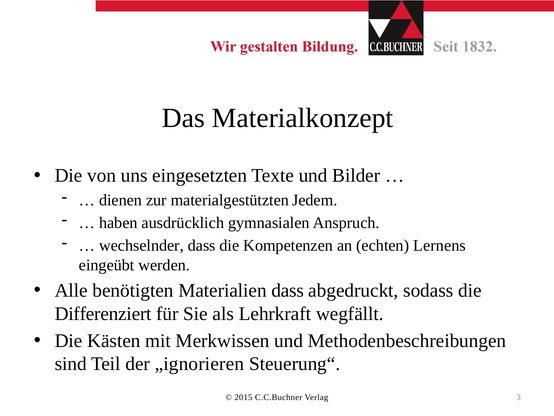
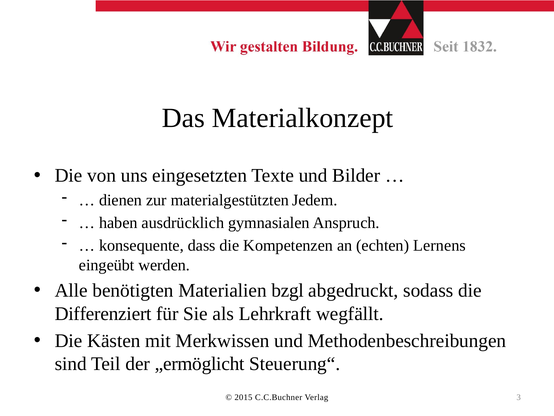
wechselnder: wechselnder -> konsequente (141, 245)
Materialien dass: dass -> bzgl (288, 290)
„ignorieren: „ignorieren -> „ermöglicht (200, 363)
